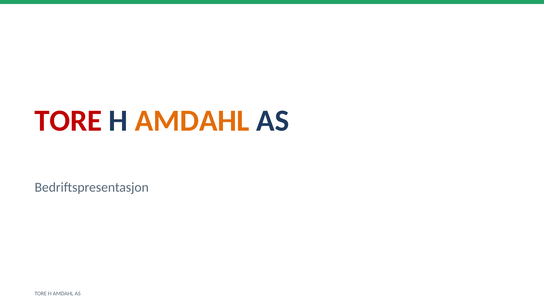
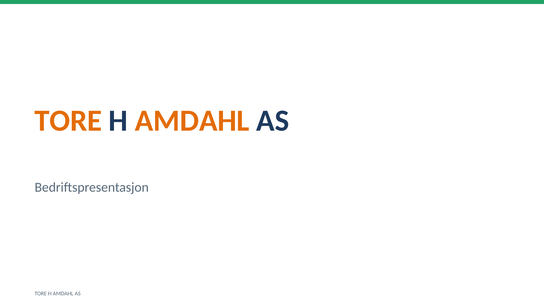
TORE colour: red -> orange (68, 121)
